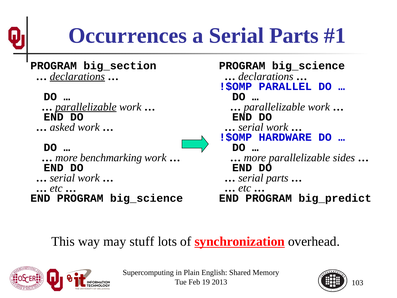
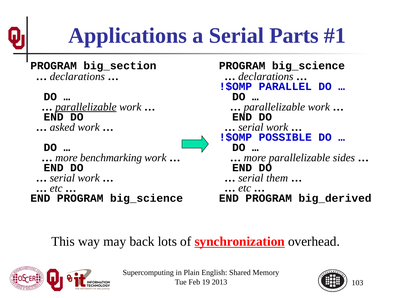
Occurrences: Occurrences -> Applications (128, 36)
declarations underline: present -> none (77, 76)
HARDWARE: HARDWARE -> POSSIBLE (285, 137)
parts: parts -> them (277, 178)
big_predict: big_predict -> big_derived (335, 198)
stuff: stuff -> back (142, 241)
